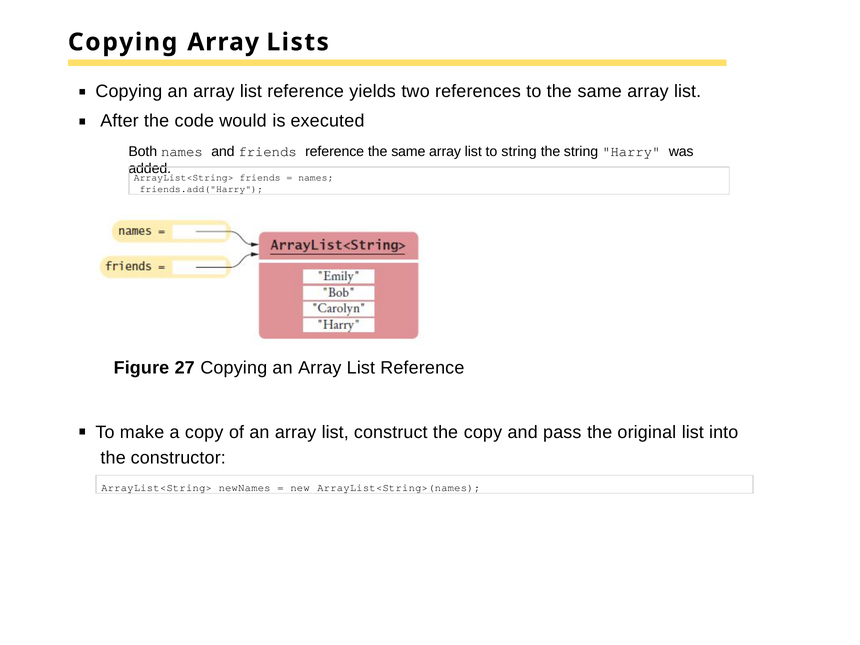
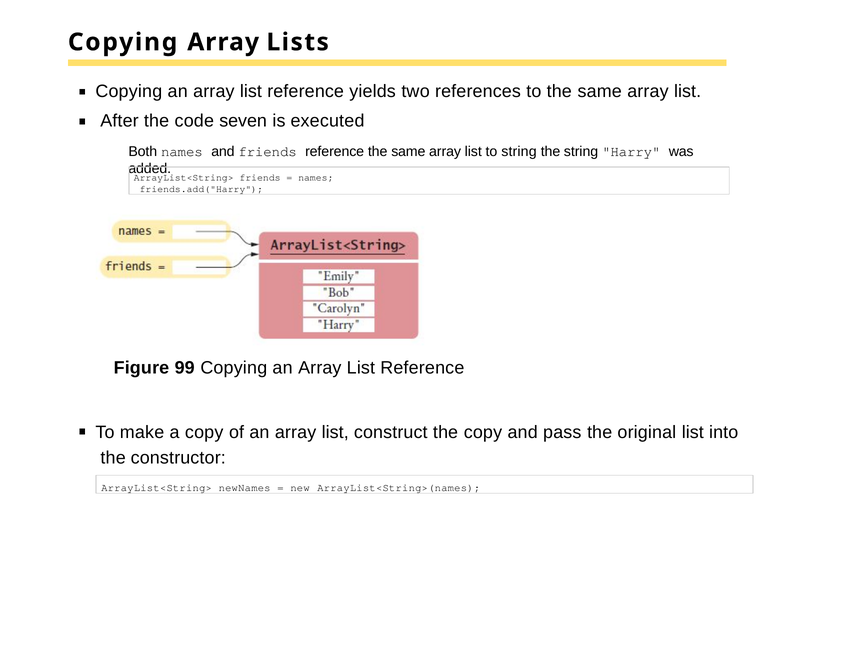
would: would -> seven (243, 121)
27: 27 -> 99 (185, 368)
